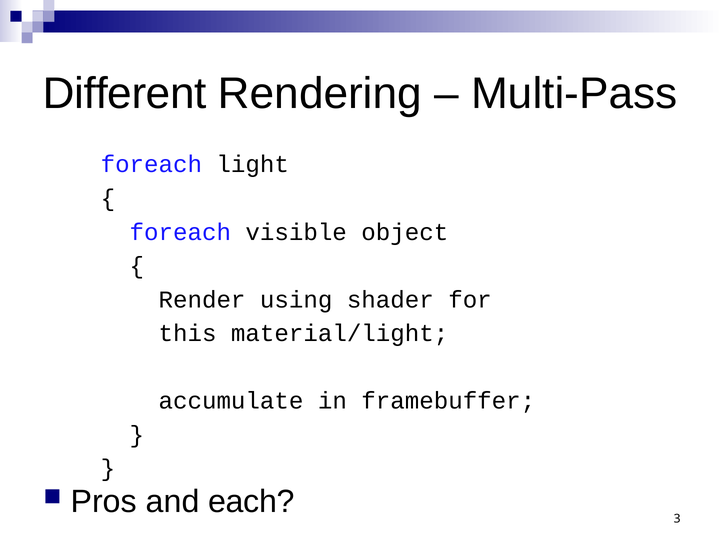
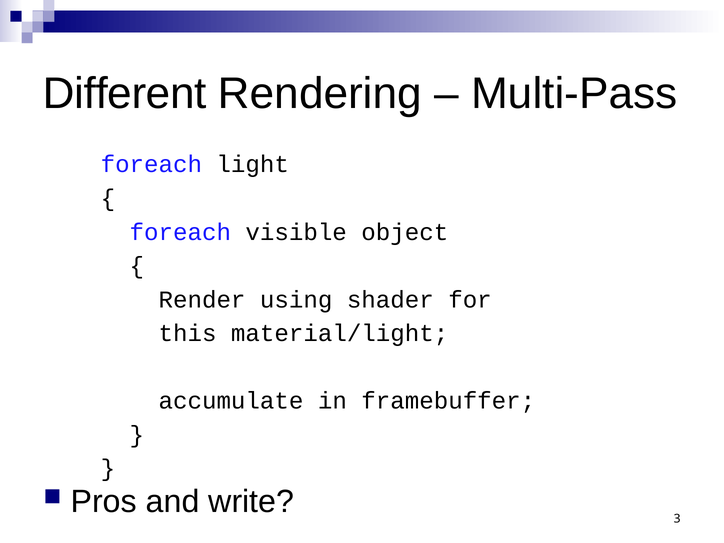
each: each -> write (251, 502)
